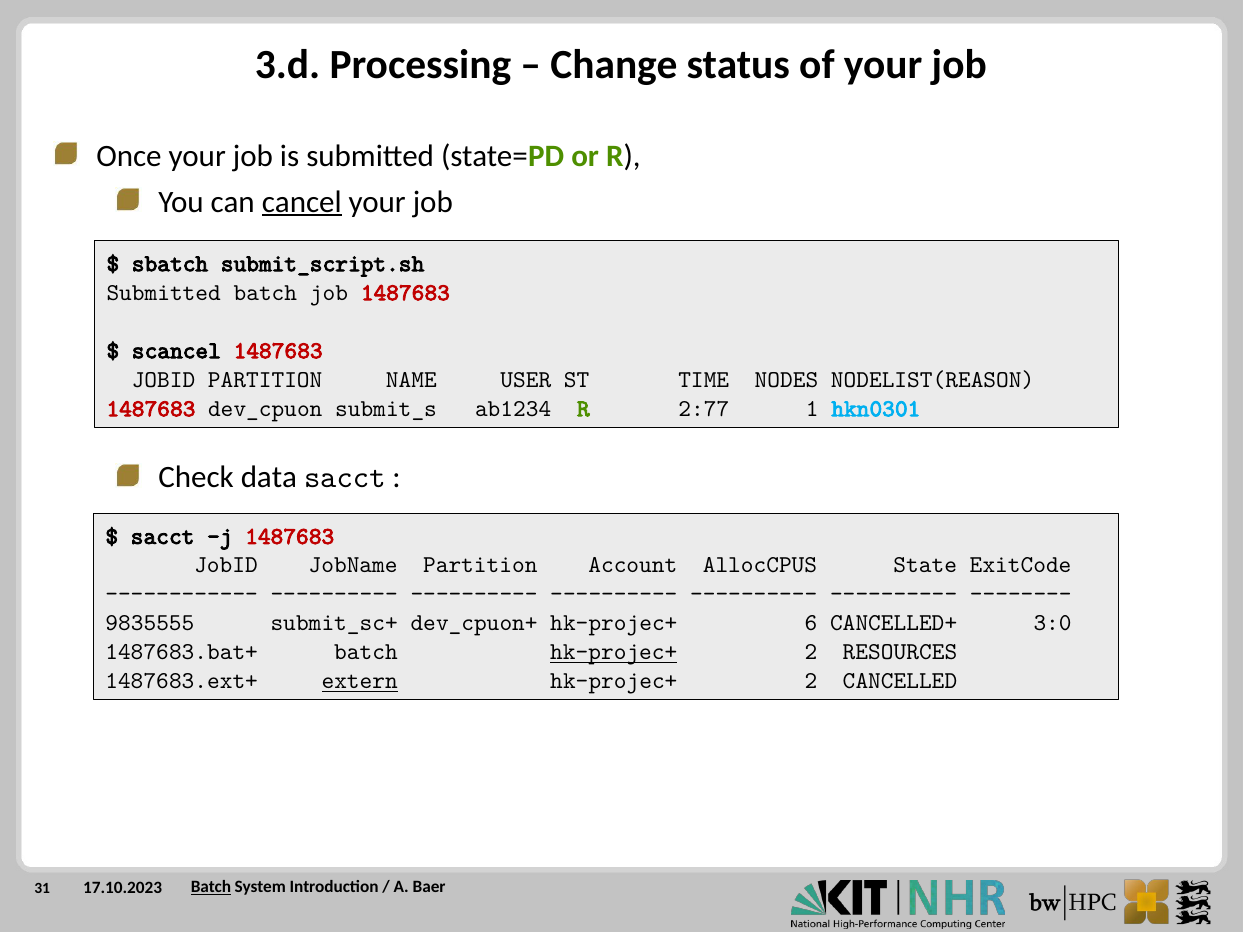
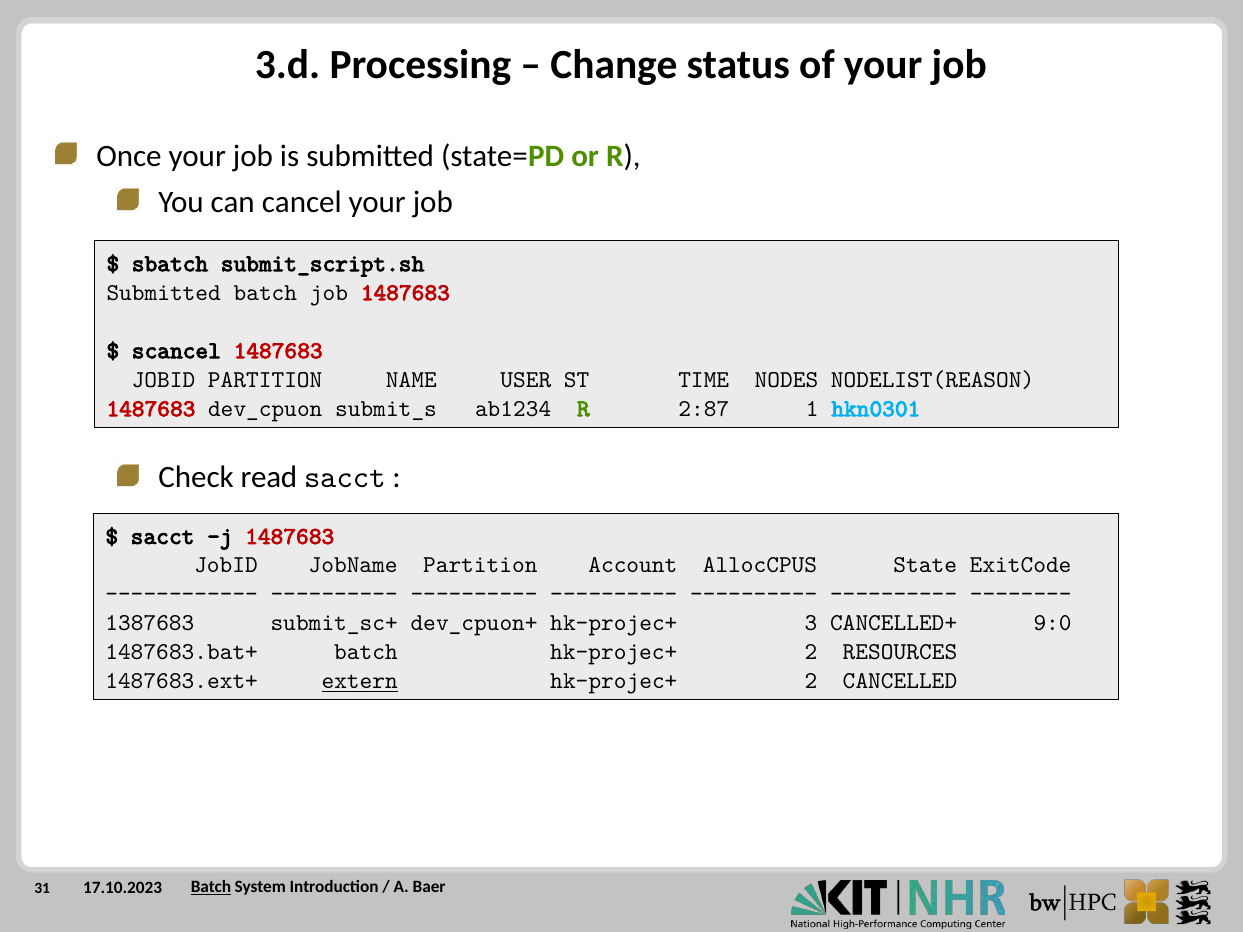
cancel underline: present -> none (302, 202)
2:77: 2:77 -> 2:87 (704, 408)
data: data -> read (269, 478)
9835555: 9835555 -> 1387683 (150, 623)
6: 6 -> 3 (811, 623)
3:0: 3:0 -> 9:0 (1053, 623)
hk-projec+ underline: present -> none (614, 652)
